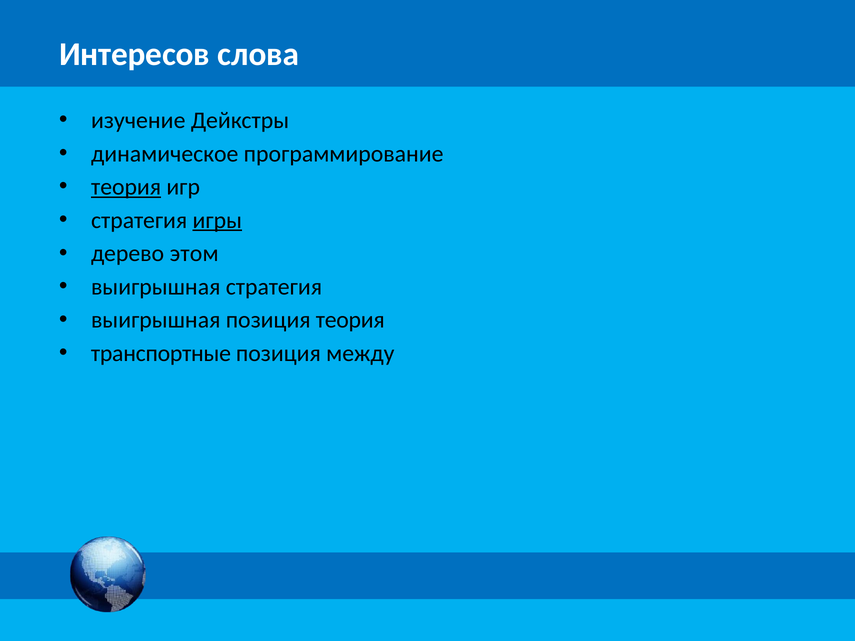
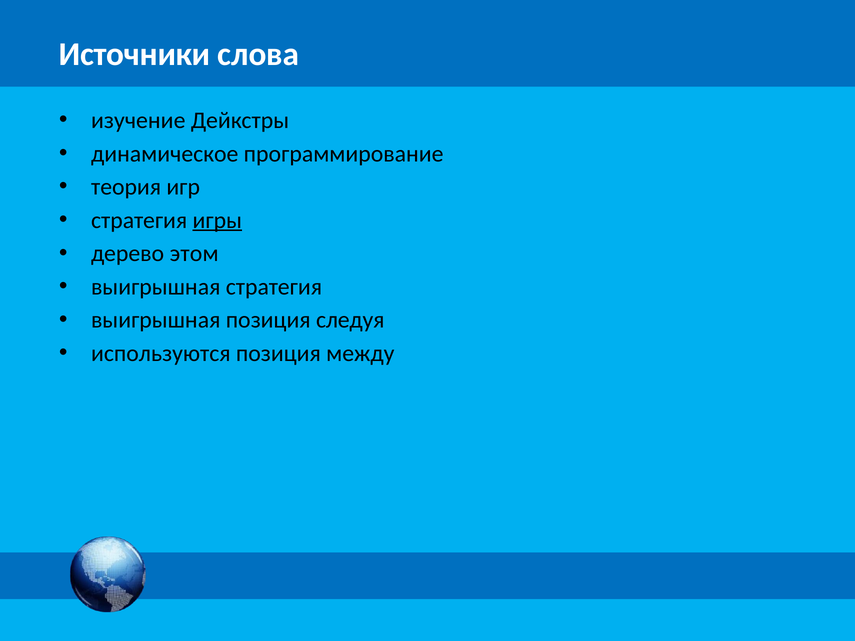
Интересов: Интересов -> Источники (135, 54)
теория underline: present -> none (126, 187)
позиция теория: теория -> следуя (350, 320)
транспортные: транспортные -> используются (161, 353)
